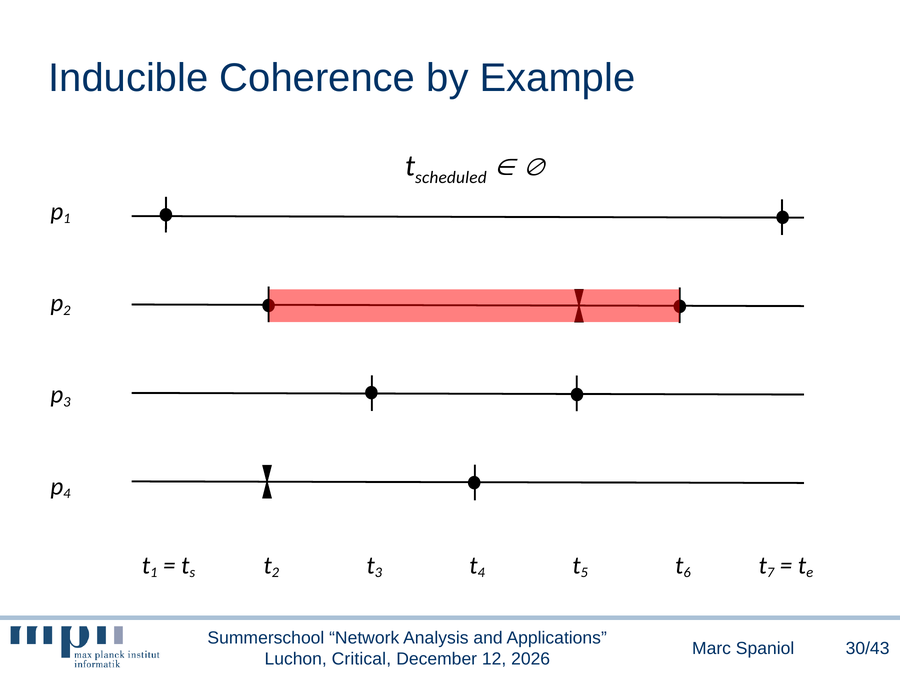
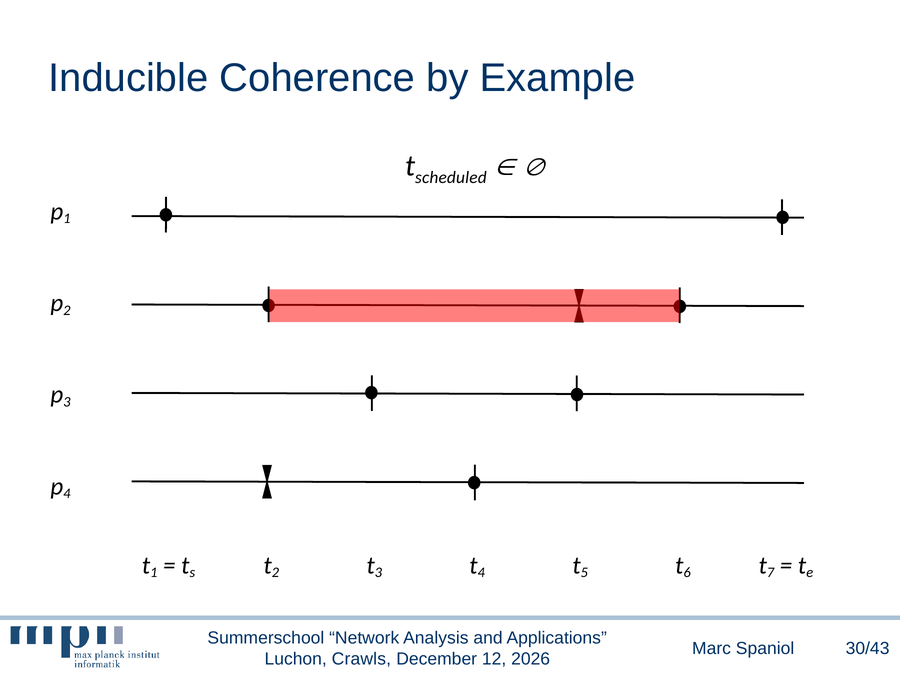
Critical: Critical -> Crawls (361, 659)
